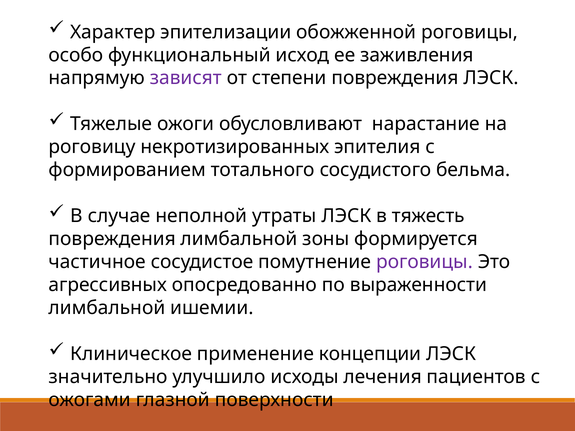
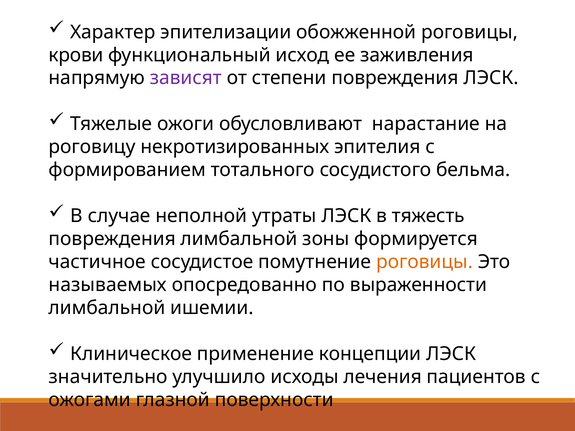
особо: особо -> крови (76, 55)
роговицы colour: purple -> orange (424, 262)
агрессивных: агрессивных -> называемых (108, 285)
